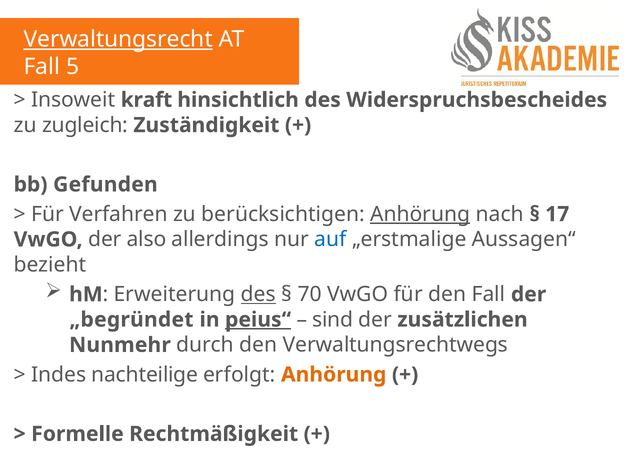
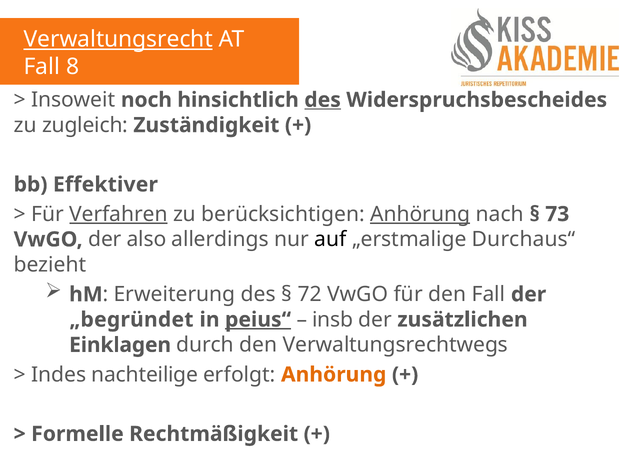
5: 5 -> 8 (73, 67)
kraft: kraft -> noch (146, 100)
des underline: none -> present (323, 100)
Gefunden: Gefunden -> Effektiver (105, 185)
Verfahren underline: none -> present (119, 215)
17: 17 -> 73 (557, 215)
auf colour: blue -> black (330, 240)
Aussagen“: Aussagen“ -> Durchaus“ (524, 240)
des underline: present -> none (258, 295)
70: 70 -> 72 (310, 295)
sind: sind -> insb (333, 320)
Nunmehr: Nunmehr -> Einklagen (120, 345)
